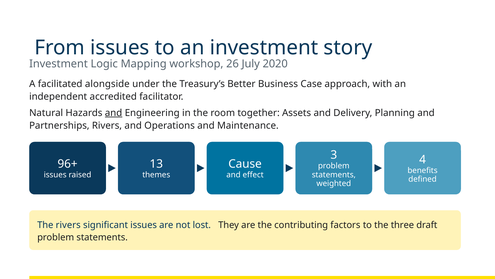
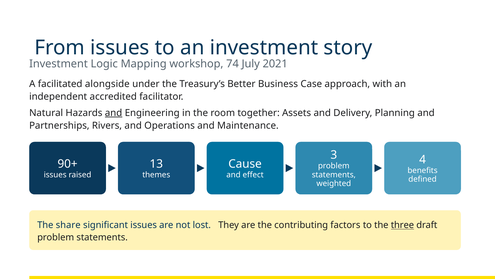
26: 26 -> 74 (233, 64)
2020: 2020 -> 2021 (275, 64)
96+: 96+ -> 90+ (68, 164)
The rivers: rivers -> share (68, 225)
three underline: none -> present (402, 225)
